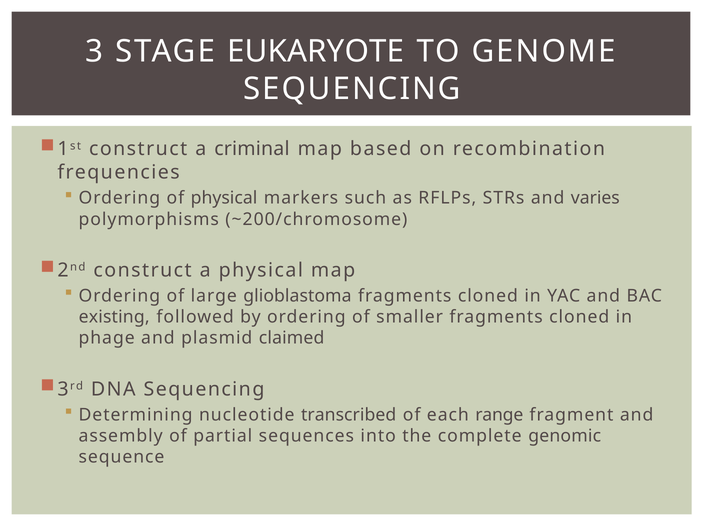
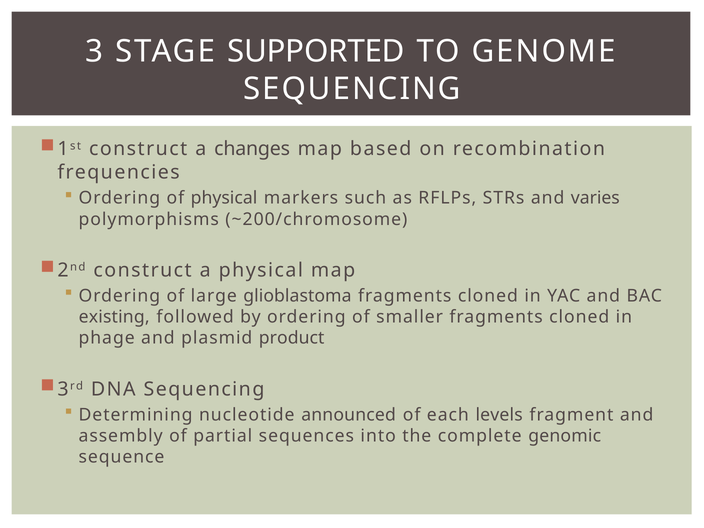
EUKARYOTE: EUKARYOTE -> SUPPORTED (316, 51)
criminal: criminal -> changes (252, 149)
claimed: claimed -> product (292, 338)
transcribed: transcribed -> announced (349, 415)
range: range -> levels (499, 415)
